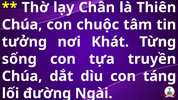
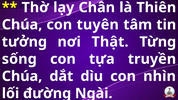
chuộc: chuộc -> tuyên (98, 25)
Khát: Khát -> Thật (110, 42)
táng: táng -> nhìn (160, 76)
